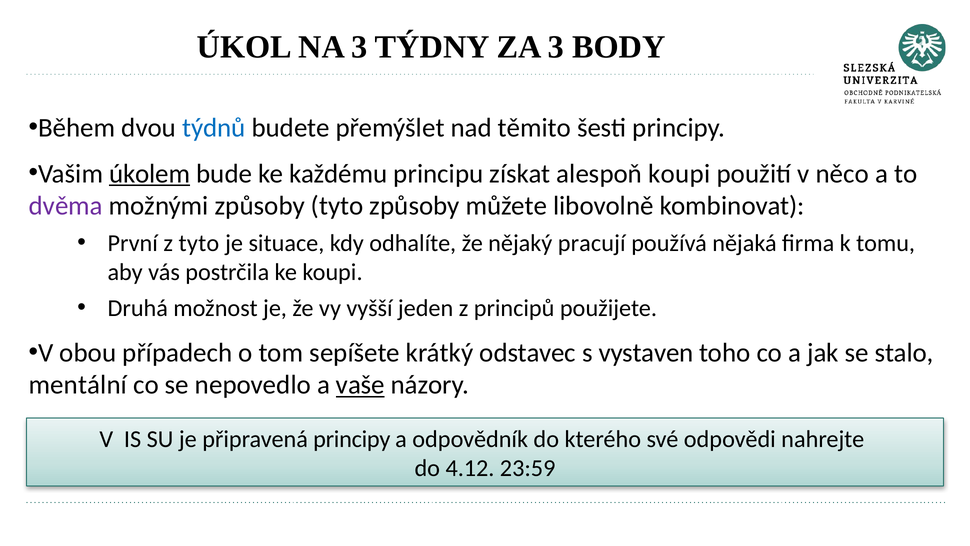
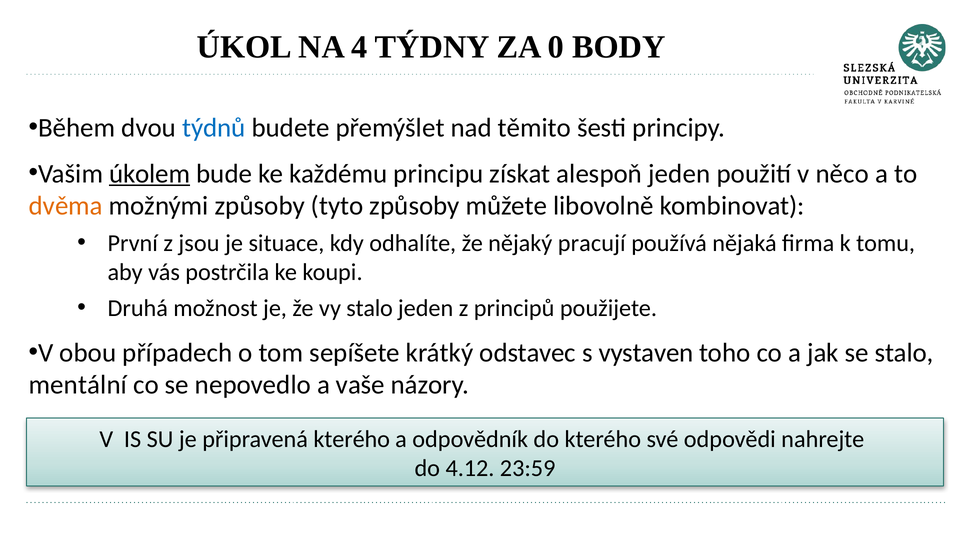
NA 3: 3 -> 4 (359, 47)
ZA 3: 3 -> 0 (556, 47)
alespoň koupi: koupi -> jeden (679, 173)
dvěma colour: purple -> orange (66, 206)
z tyto: tyto -> jsou (199, 243)
vy vyšší: vyšší -> stalo (370, 308)
vaše underline: present -> none (360, 385)
připravená principy: principy -> kterého (352, 439)
